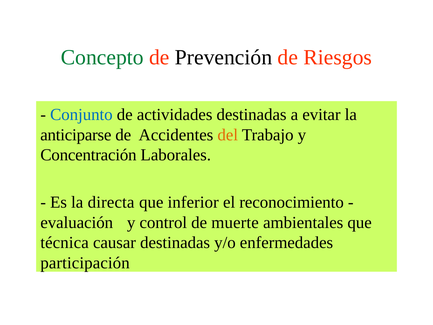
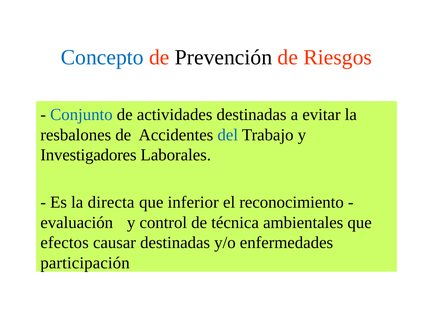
Concepto colour: green -> blue (102, 57)
anticiparse: anticiparse -> resbalones (76, 135)
del colour: orange -> blue (228, 135)
Concentración: Concentración -> Investigadores (88, 155)
muerte: muerte -> técnica (235, 222)
técnica: técnica -> efectos (65, 243)
